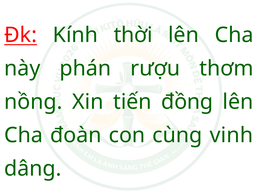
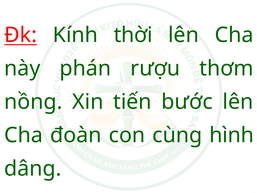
đồng: đồng -> bước (187, 102)
vinh: vinh -> hình (232, 135)
